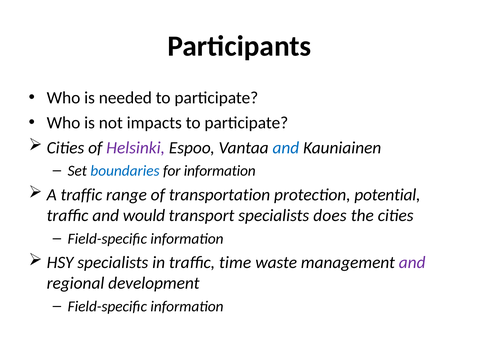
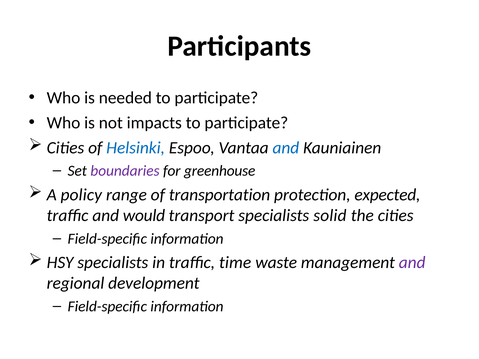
Helsinki colour: purple -> blue (136, 148)
boundaries colour: blue -> purple (125, 171)
for information: information -> greenhouse (220, 171)
A traffic: traffic -> policy (81, 195)
potential: potential -> expected (387, 195)
does: does -> solid (330, 216)
